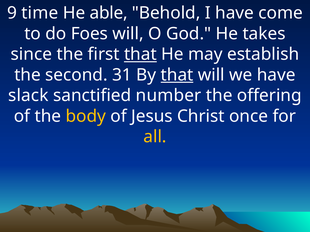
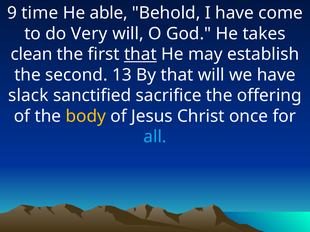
Foes: Foes -> Very (89, 34)
since: since -> clean (32, 54)
31: 31 -> 13 (122, 75)
that underline: present -> none (177, 75)
number: number -> sacrifice (169, 96)
all colour: yellow -> light blue (155, 137)
